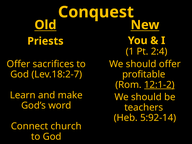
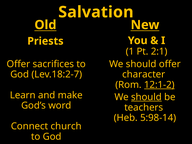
Conquest: Conquest -> Salvation (96, 12)
2:4: 2:4 -> 2:1 (159, 52)
profitable: profitable -> character (144, 74)
should underline: none -> present (146, 97)
5:92-14: 5:92-14 -> 5:98-14 (158, 118)
